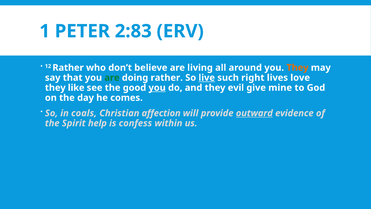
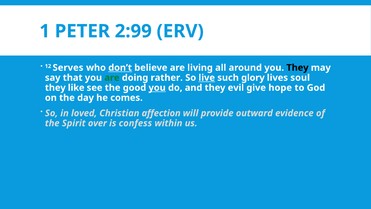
2:83: 2:83 -> 2:99 (133, 31)
12 Rather: Rather -> Serves (68, 68)
don’t underline: none -> present (120, 68)
They colour: orange -> black (297, 68)
right: right -> glory (253, 78)
love: love -> soul (300, 78)
mine: mine -> hope (280, 88)
coals: coals -> loved (84, 113)
outward underline: present -> none (254, 113)
help: help -> over (97, 123)
